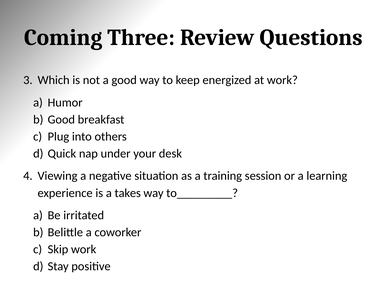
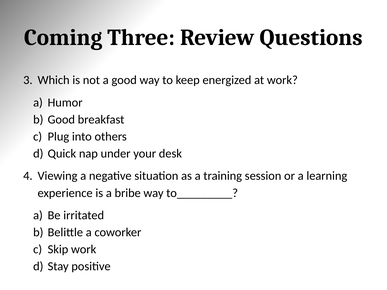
takes: takes -> bribe (128, 193)
